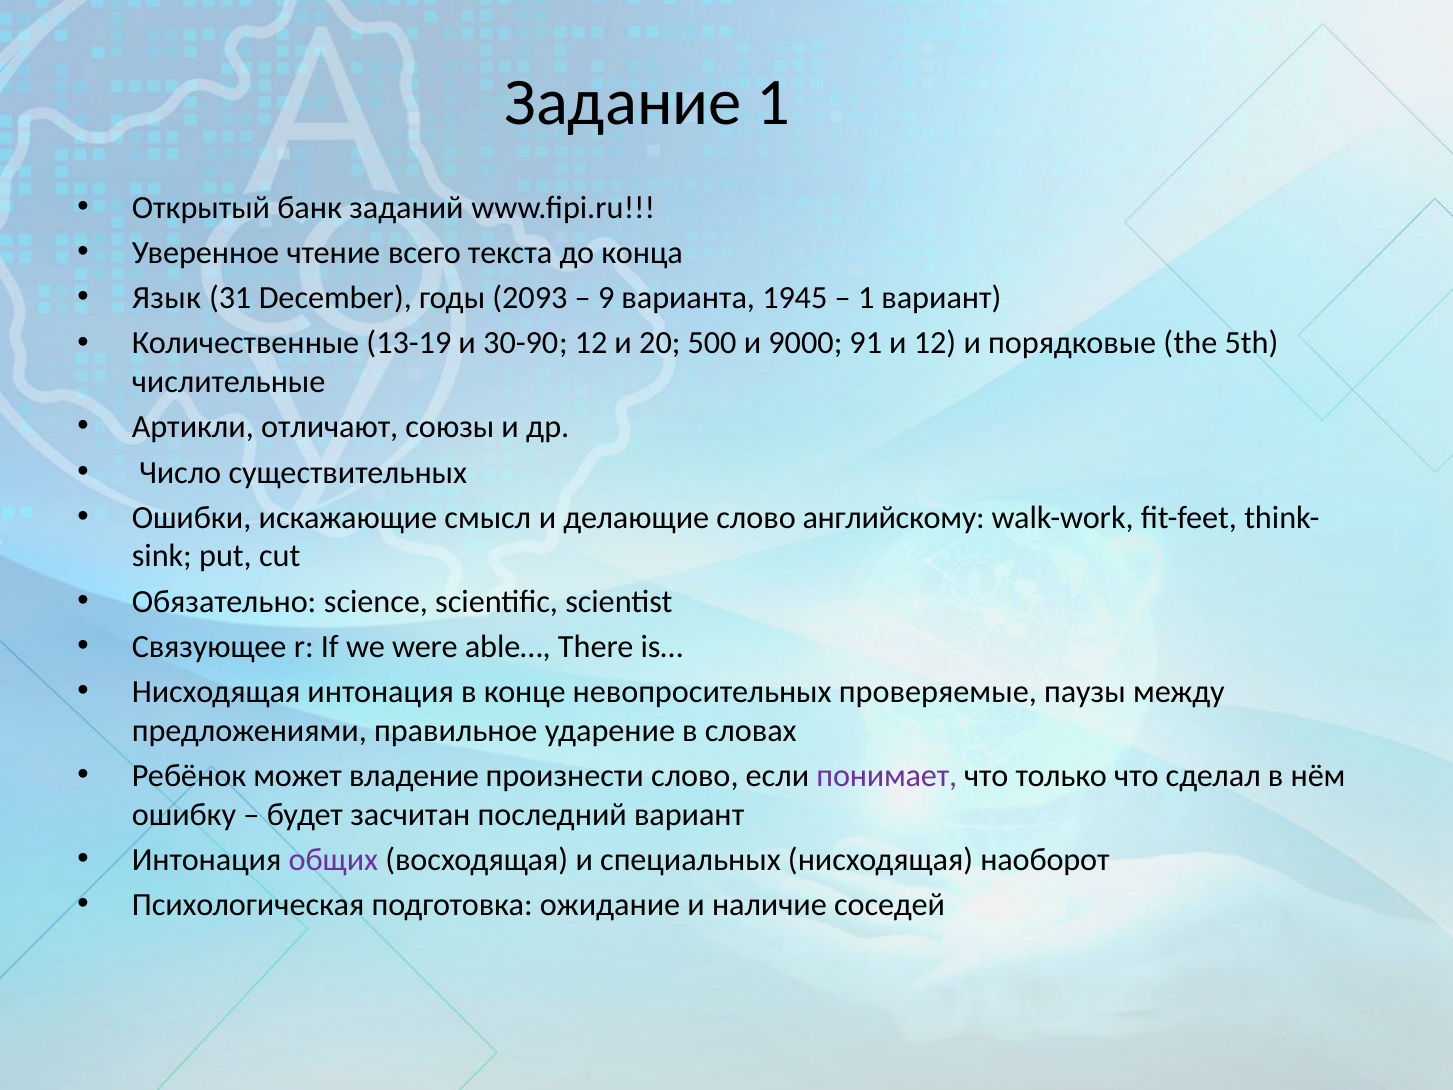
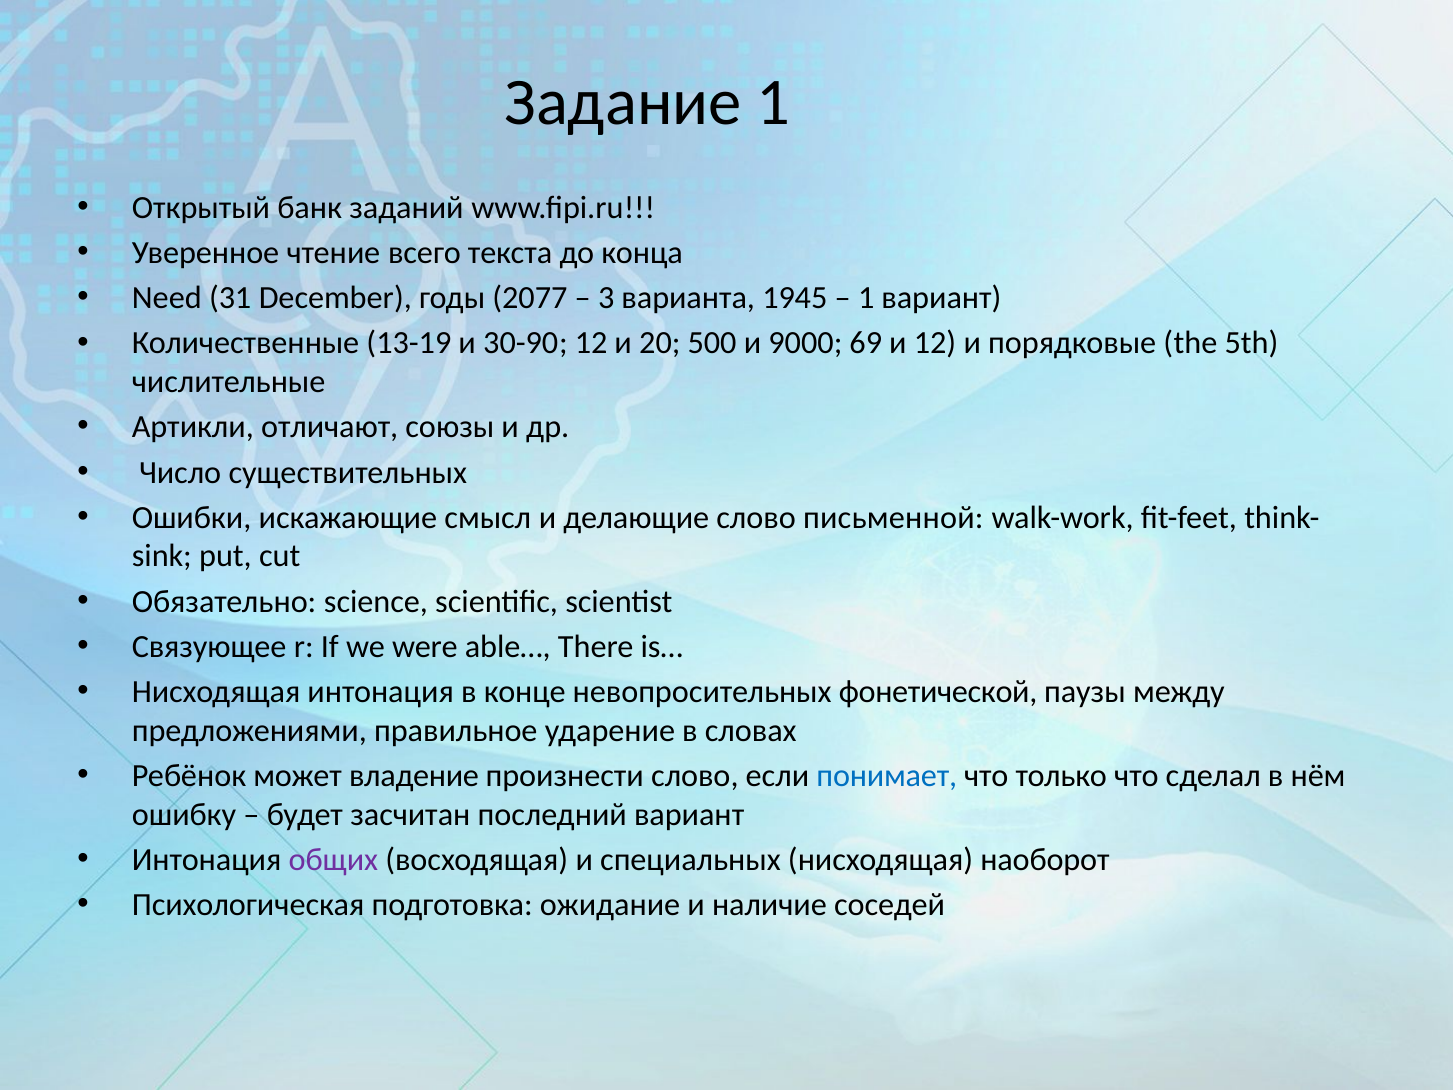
Язык: Язык -> Need (167, 298)
2093: 2093 -> 2077 (530, 298)
9: 9 -> 3 (606, 298)
91: 91 -> 69 (866, 343)
английскому: английскому -> письменной (893, 517)
проверяемые: проверяемые -> фонетической (938, 692)
понимает colour: purple -> blue (887, 776)
